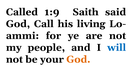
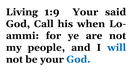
Called: Called -> Living (22, 12)
1:9 Saith: Saith -> Your (85, 12)
living: living -> when (91, 24)
God colour: orange -> blue (78, 60)
